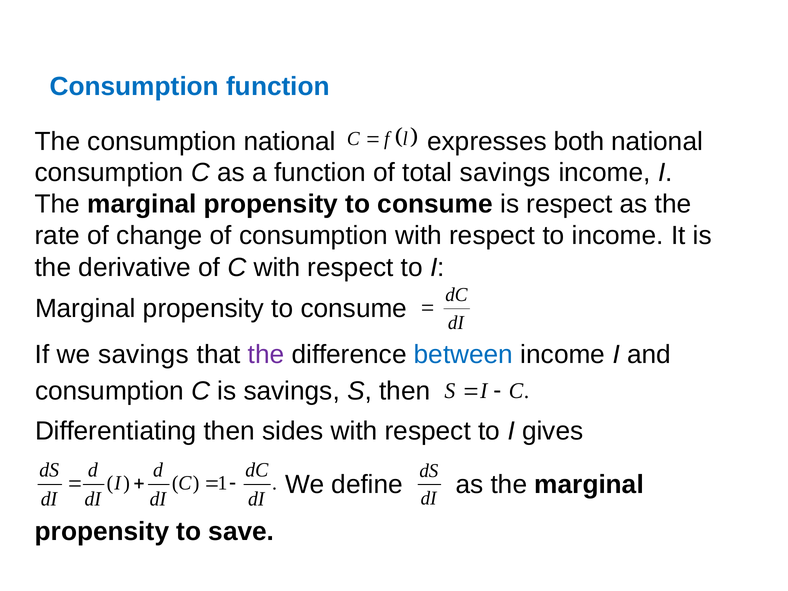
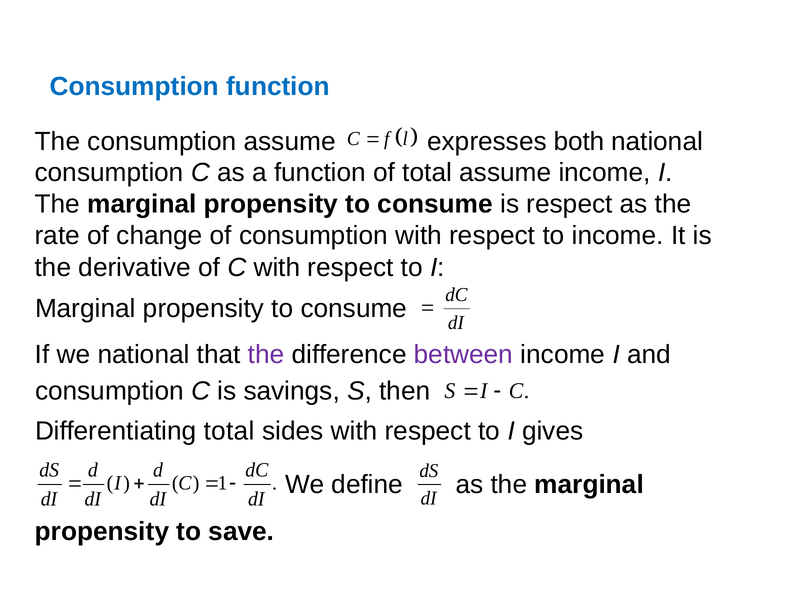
consumption national: national -> assume (290, 142)
total savings: savings -> assume (505, 173)
we savings: savings -> national (144, 354)
between colour: blue -> purple (463, 354)
Differentiating then: then -> total (229, 431)
